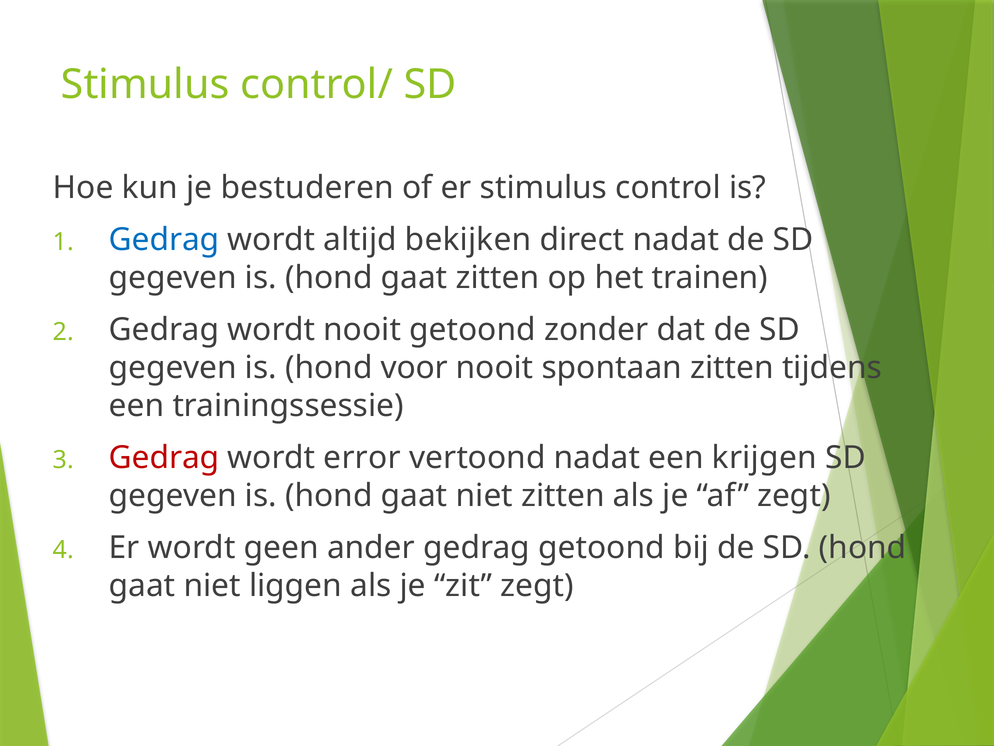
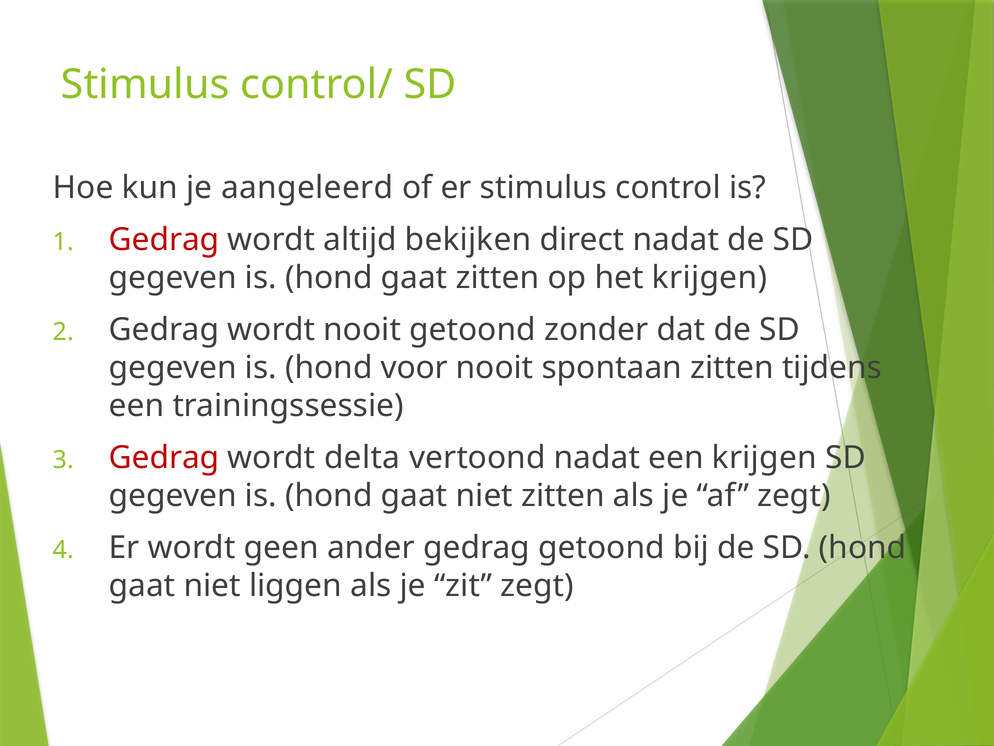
bestuderen: bestuderen -> aangeleerd (307, 188)
Gedrag colour: blue -> red (164, 240)
het trainen: trainen -> krijgen (710, 278)
error: error -> delta (362, 458)
